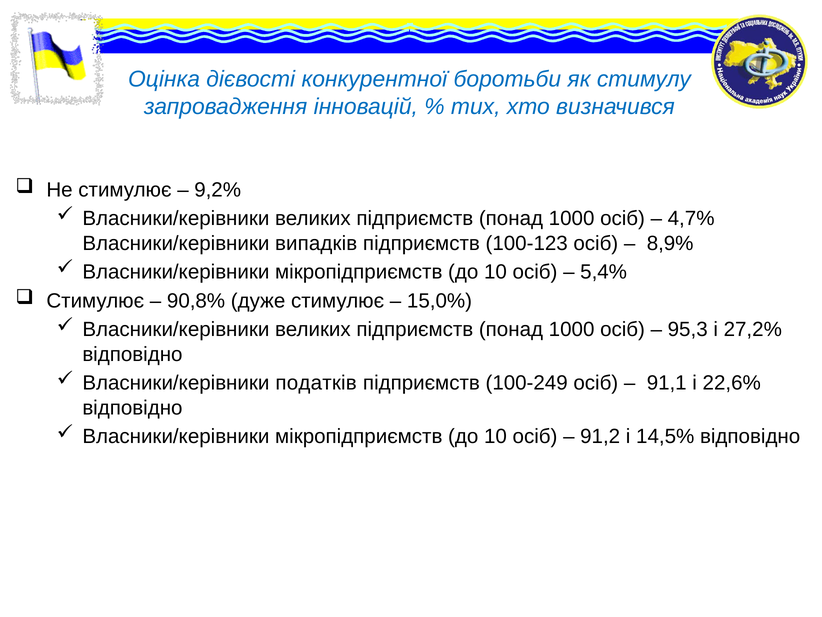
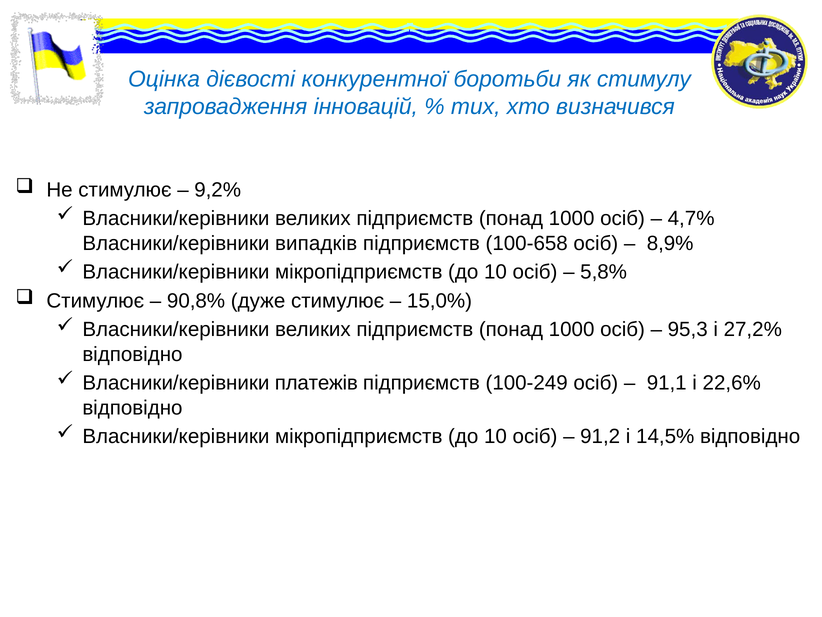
100-123: 100-123 -> 100-658 (527, 243)
5,4%: 5,4% -> 5,8% (604, 272)
податків: податків -> платежiв (316, 383)
